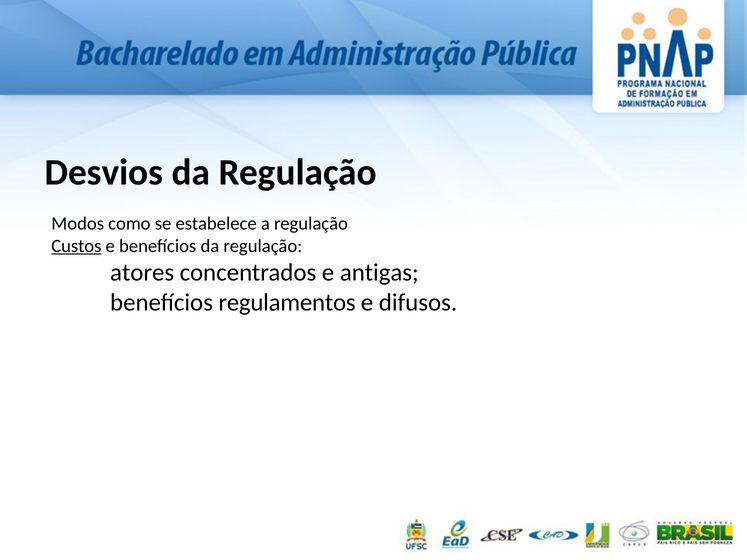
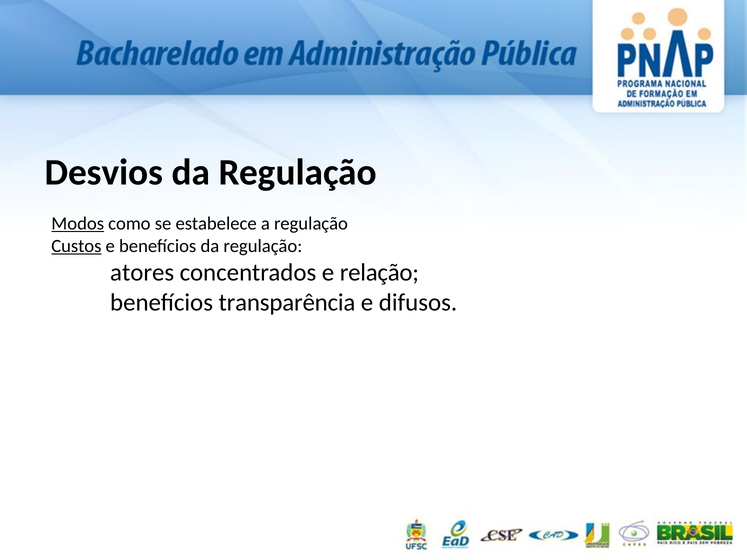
Modos underline: none -> present (78, 224)
antigas: antigas -> relação (379, 273)
regulamentos: regulamentos -> transparência (287, 302)
